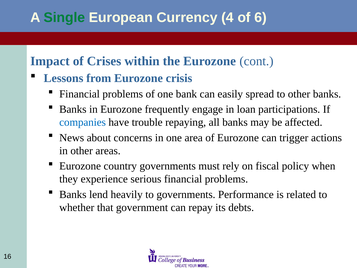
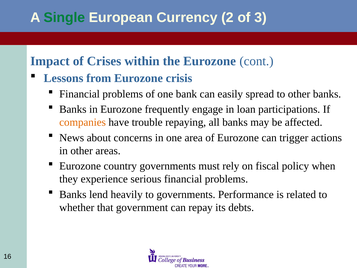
4: 4 -> 2 (228, 18)
6: 6 -> 3 (261, 18)
companies colour: blue -> orange (83, 122)
